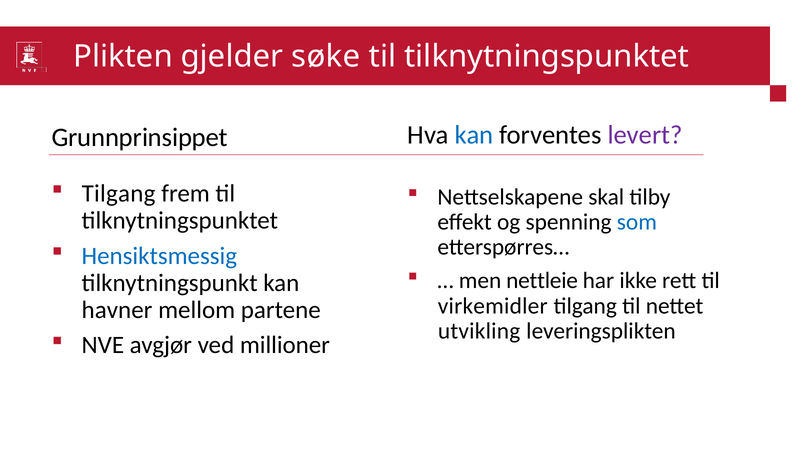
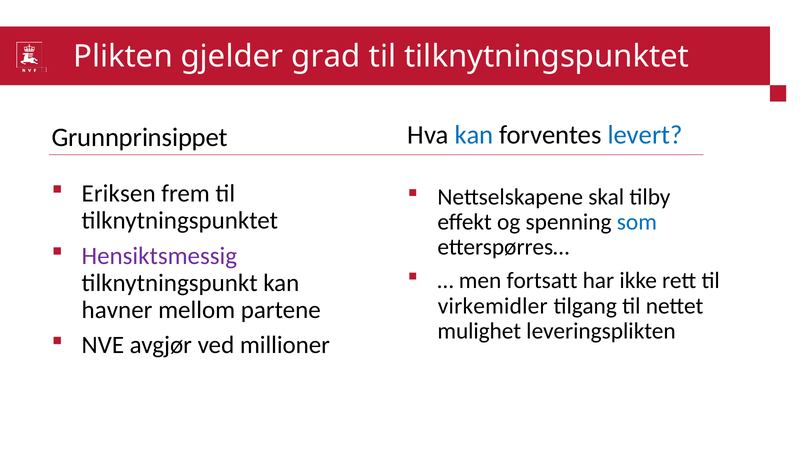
søke: søke -> grad (326, 57)
levert colour: purple -> blue (645, 135)
Tilgang: Tilgang -> Eriksen (119, 194)
Hensiktsmessig colour: blue -> purple (159, 256)
nettleie: nettleie -> fortsatt (542, 281)
utvikling: utvikling -> mulighet (479, 331)
